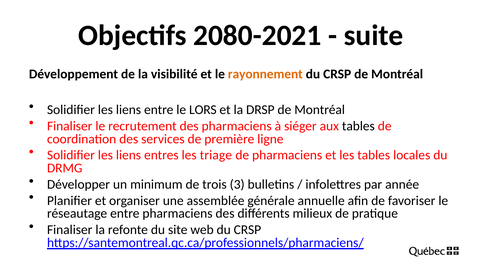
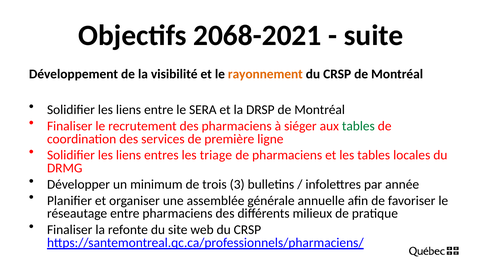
2080-2021: 2080-2021 -> 2068-2021 (257, 36)
LORS: LORS -> SERA (203, 110)
tables colour: black -> green (358, 126)
